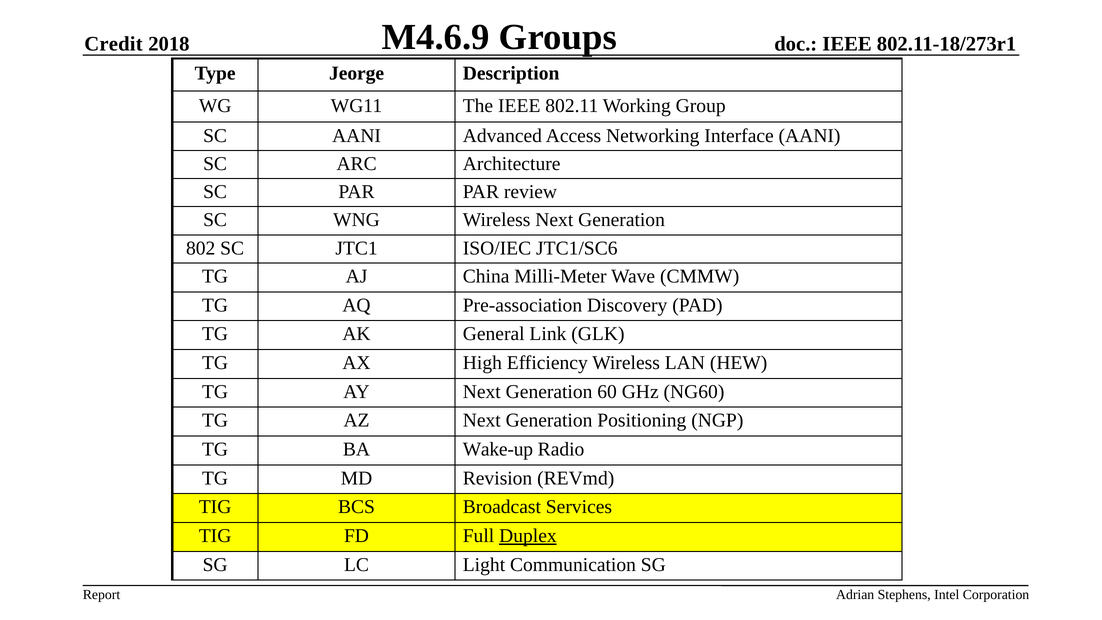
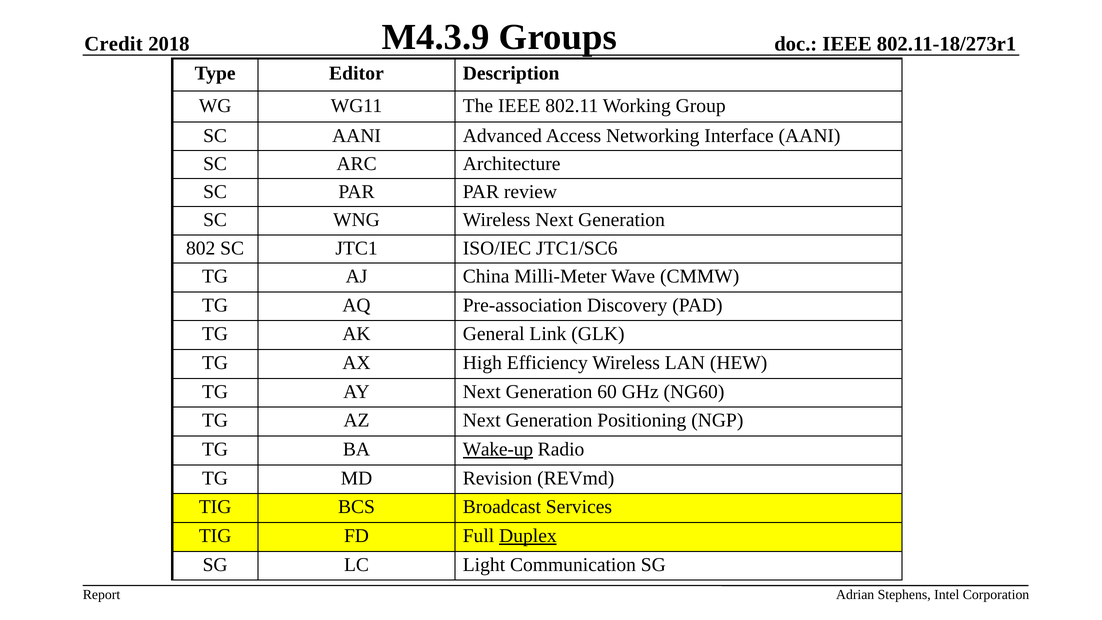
M4.6.9: M4.6.9 -> M4.3.9 (436, 37)
Jeorge: Jeorge -> Editor (356, 74)
Wake-up underline: none -> present (498, 449)
